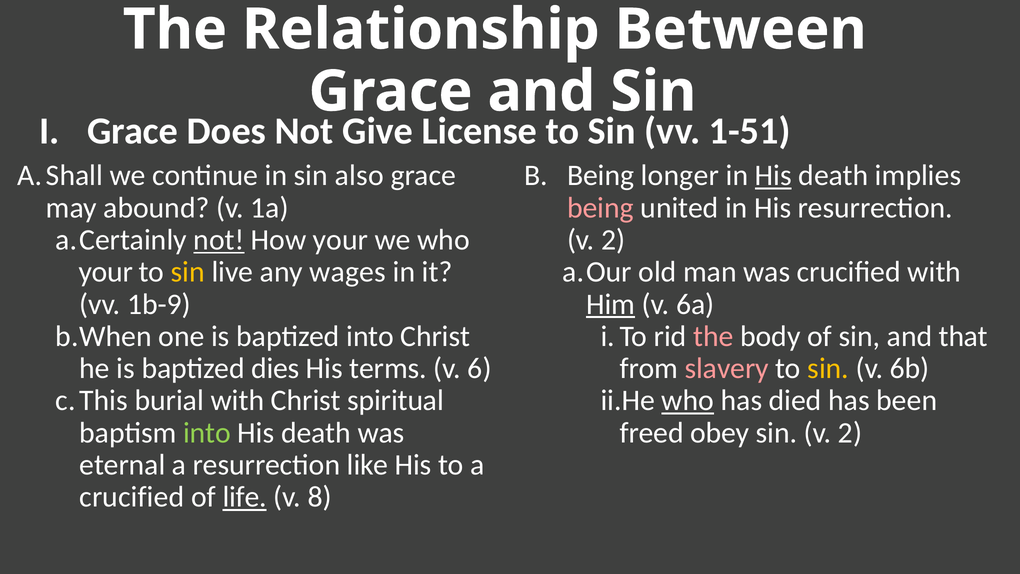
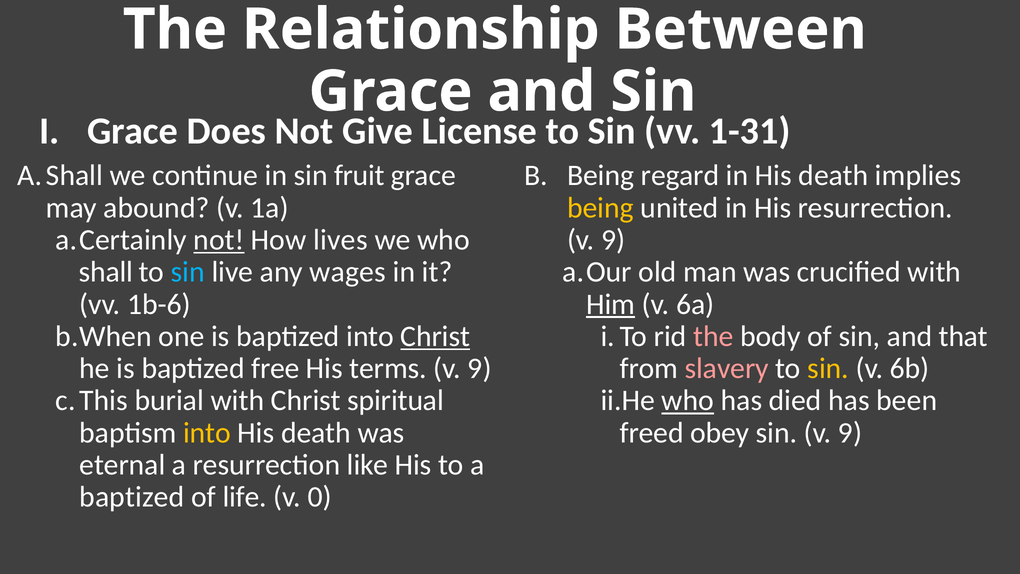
1-51: 1-51 -> 1-31 (750, 131)
also: also -> fruit (359, 176)
longer: longer -> regard (680, 176)
His underline: present -> none (773, 176)
being colour: pink -> yellow (600, 208)
How your: your -> lives (340, 240)
2: 2 -> 9 (613, 240)
your: your -> shall (106, 272)
sin colour: yellow -> light blue (188, 272)
1b-9: 1b-9 -> 1b-6 (159, 304)
Christ underline: none -> present (435, 336)
dies: dies -> free (275, 368)
6: 6 -> 9 (480, 368)
into colour: light green -> yellow (207, 433)
sin v 2: 2 -> 9 (850, 433)
crucified: crucified -> baptized (132, 497)
life underline: present -> none (245, 497)
8: 8 -> 0 (320, 497)
